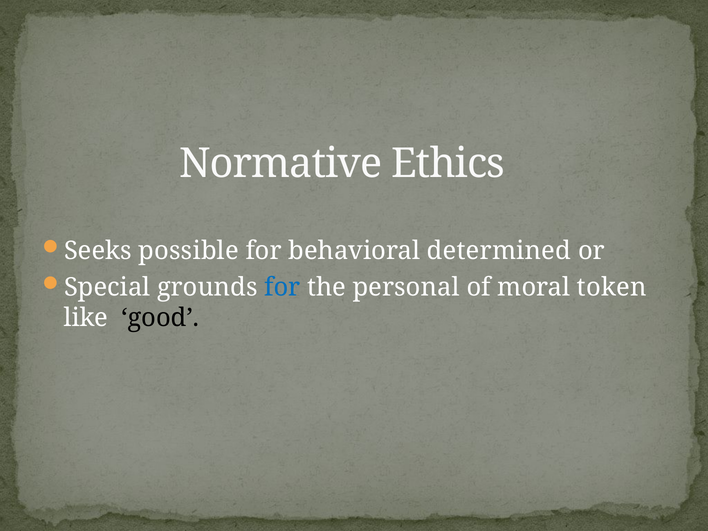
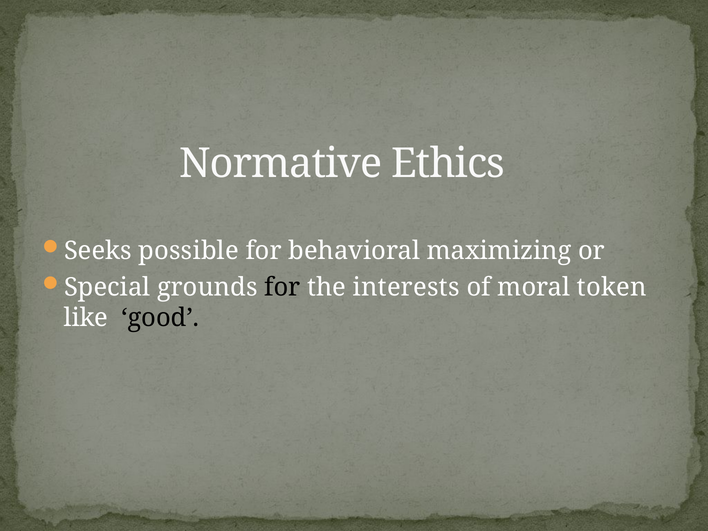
determined: determined -> maximizing (499, 251)
for colour: blue -> black (282, 287)
personal: personal -> interests (406, 287)
